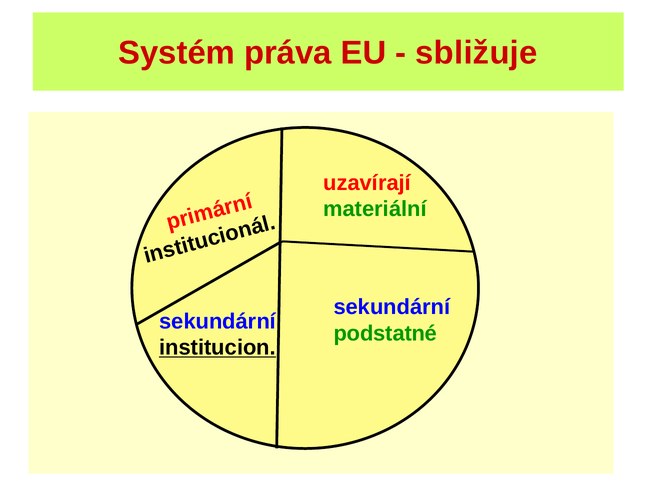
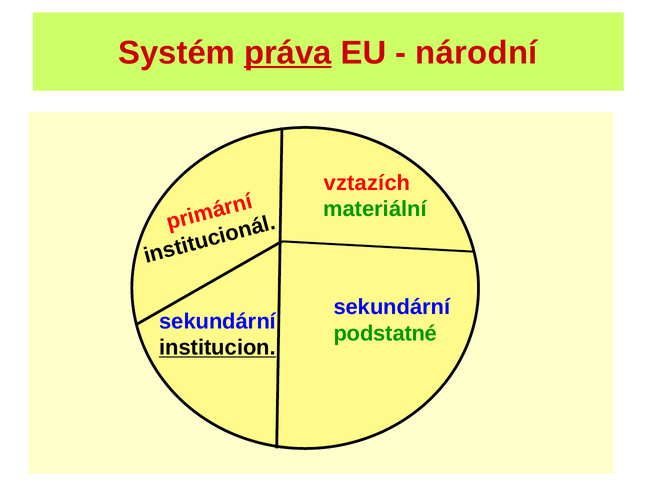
práva underline: none -> present (288, 53)
sbližuje: sbližuje -> národní (476, 53)
uzavírají: uzavírají -> vztazích (367, 183)
